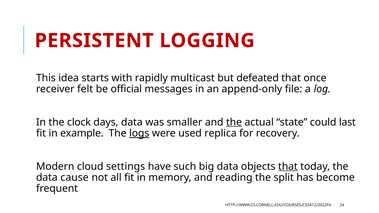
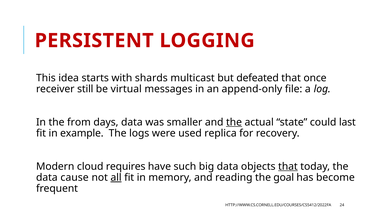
rapidly: rapidly -> shards (151, 78)
felt: felt -> still (85, 89)
official: official -> virtual (126, 89)
clock: clock -> from (79, 122)
logs underline: present -> none (139, 133)
settings: settings -> requires (126, 167)
all underline: none -> present (116, 178)
split: split -> goal (284, 178)
